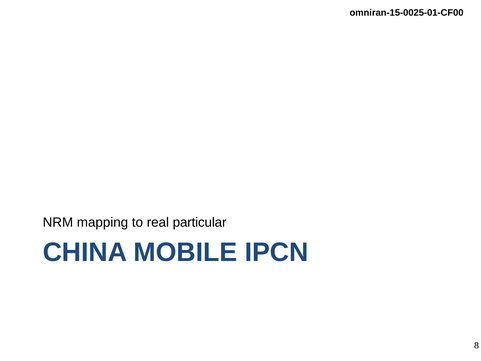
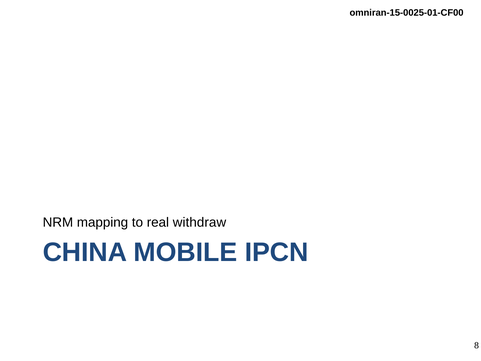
particular: particular -> withdraw (199, 222)
